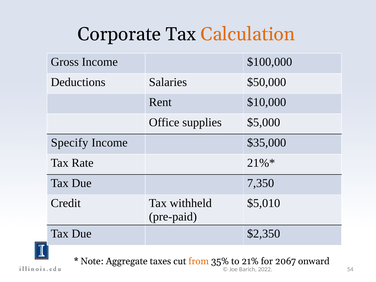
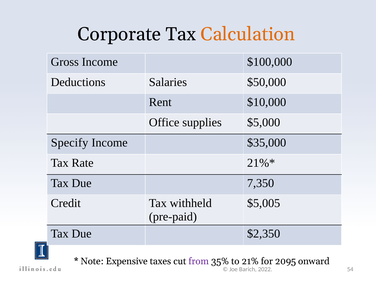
$5,010: $5,010 -> $5,005 (264, 203)
Aggregate: Aggregate -> Expensive (127, 261)
from colour: orange -> purple (199, 261)
2067: 2067 -> 2095 (286, 261)
